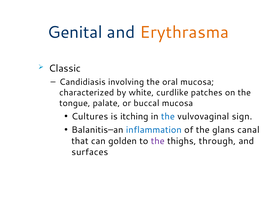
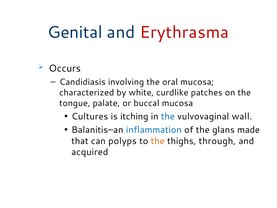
Erythrasma colour: orange -> red (184, 32)
Classic: Classic -> Occurs (65, 68)
sign: sign -> wall (242, 116)
canal: canal -> made (249, 130)
golden: golden -> polyps (122, 141)
the colour: purple -> orange (158, 141)
surfaces: surfaces -> acquired (90, 152)
